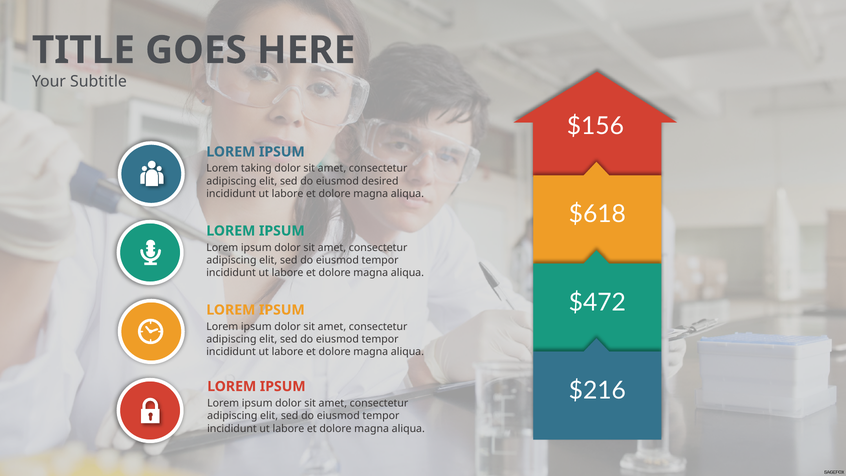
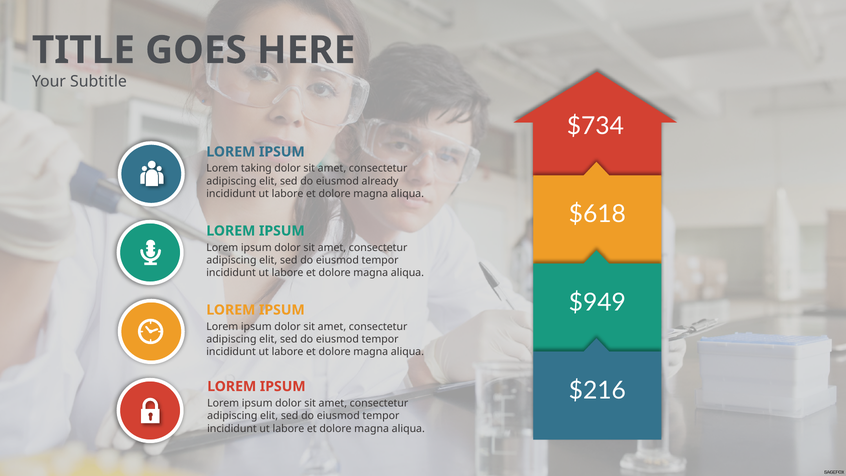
$156: $156 -> $734 (595, 126)
desired: desired -> already (380, 181)
$472: $472 -> $949 (597, 303)
